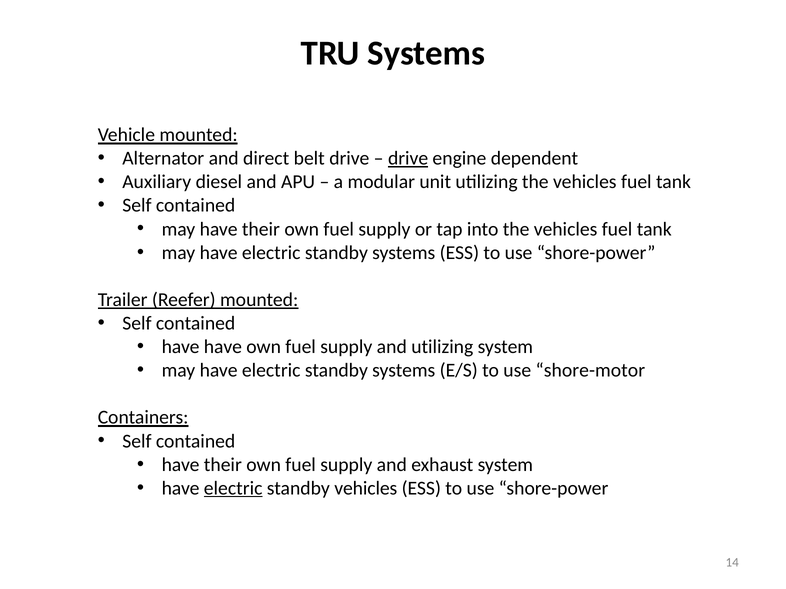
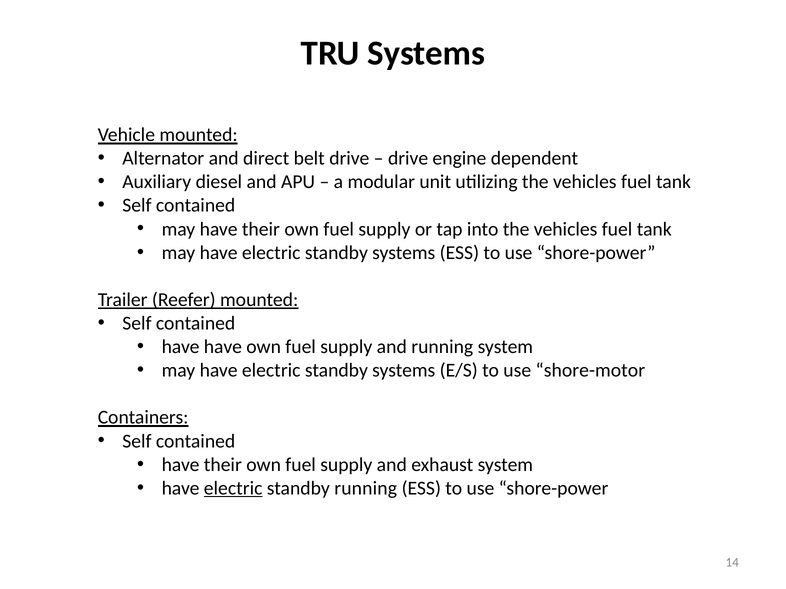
drive underline: present -> none (408, 158)
and utilizing: utilizing -> running (442, 347)
standby vehicles: vehicles -> running (366, 489)
